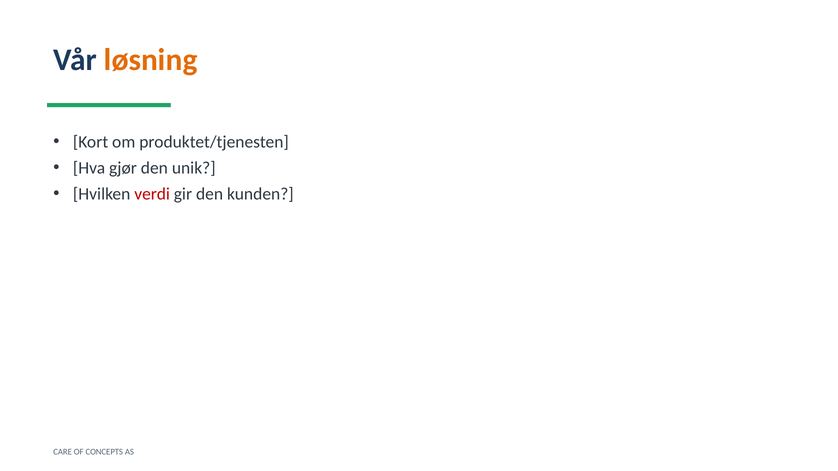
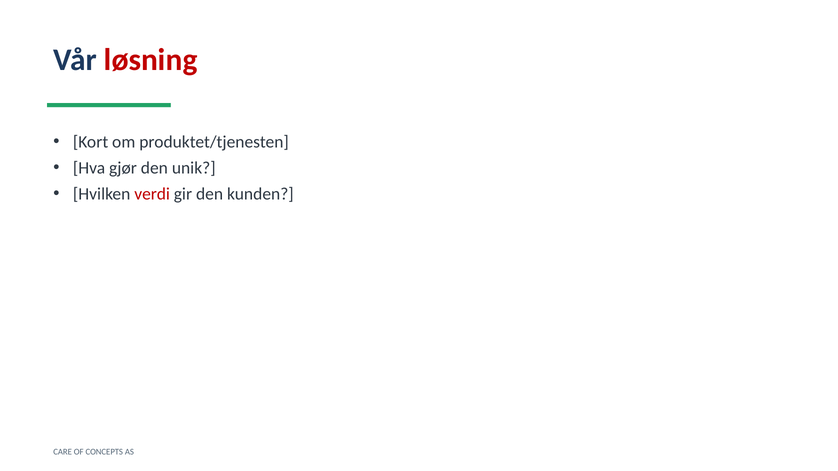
løsning colour: orange -> red (151, 60)
